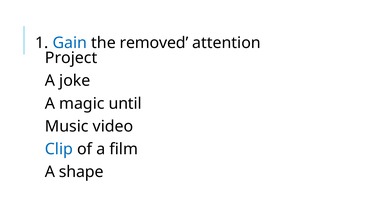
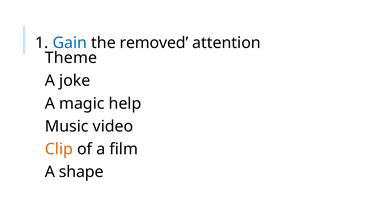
Project: Project -> Theme (71, 58)
until: until -> help (125, 104)
Clip colour: blue -> orange (59, 149)
